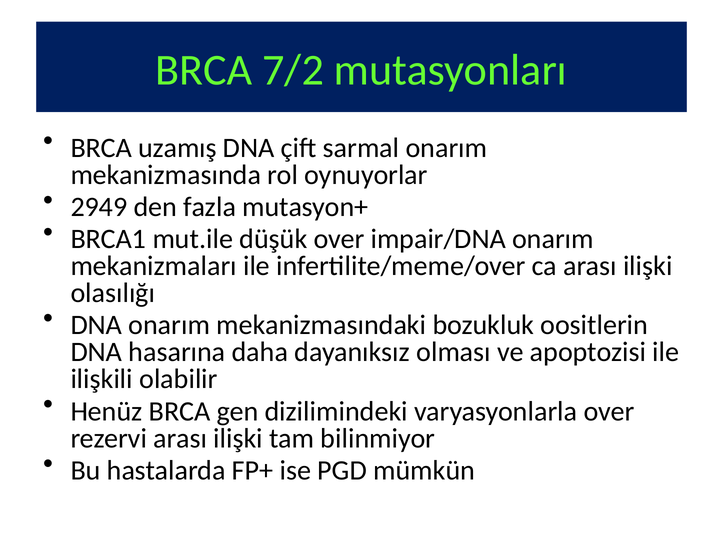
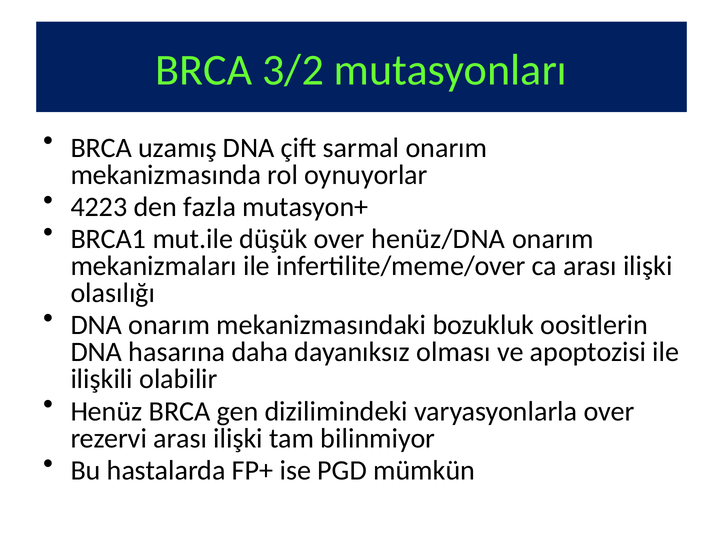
7/2: 7/2 -> 3/2 (293, 70)
2949: 2949 -> 4223 (99, 207)
impair/DNA: impair/DNA -> henüz/DNA (438, 239)
